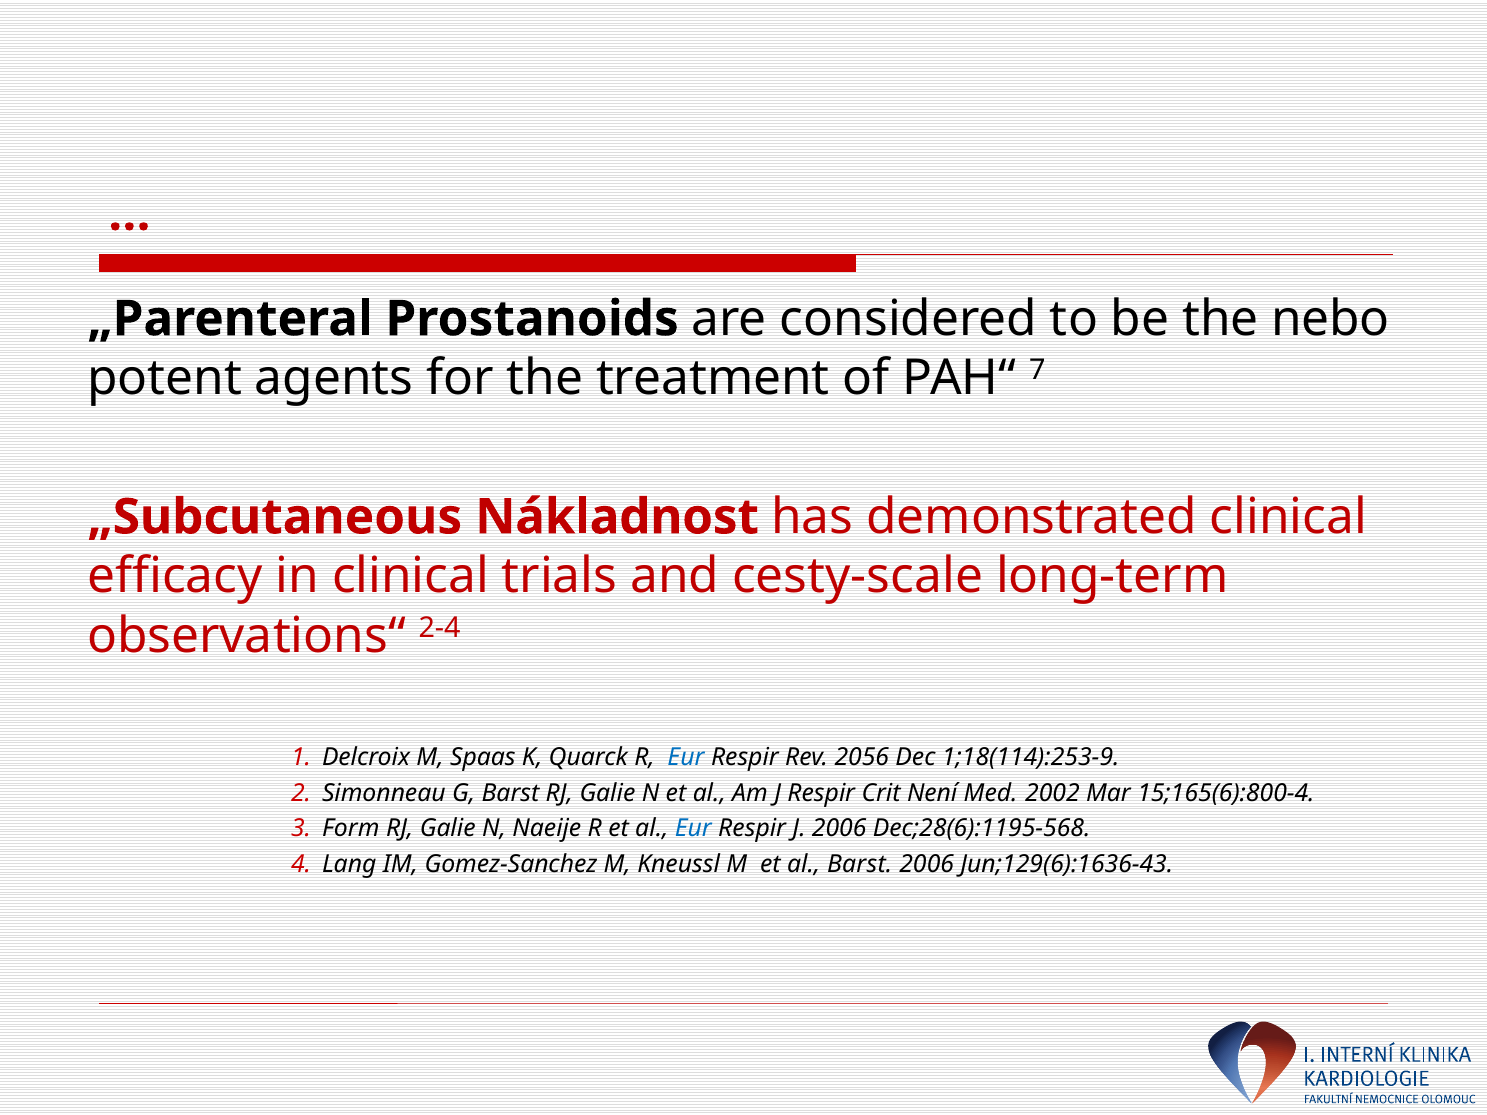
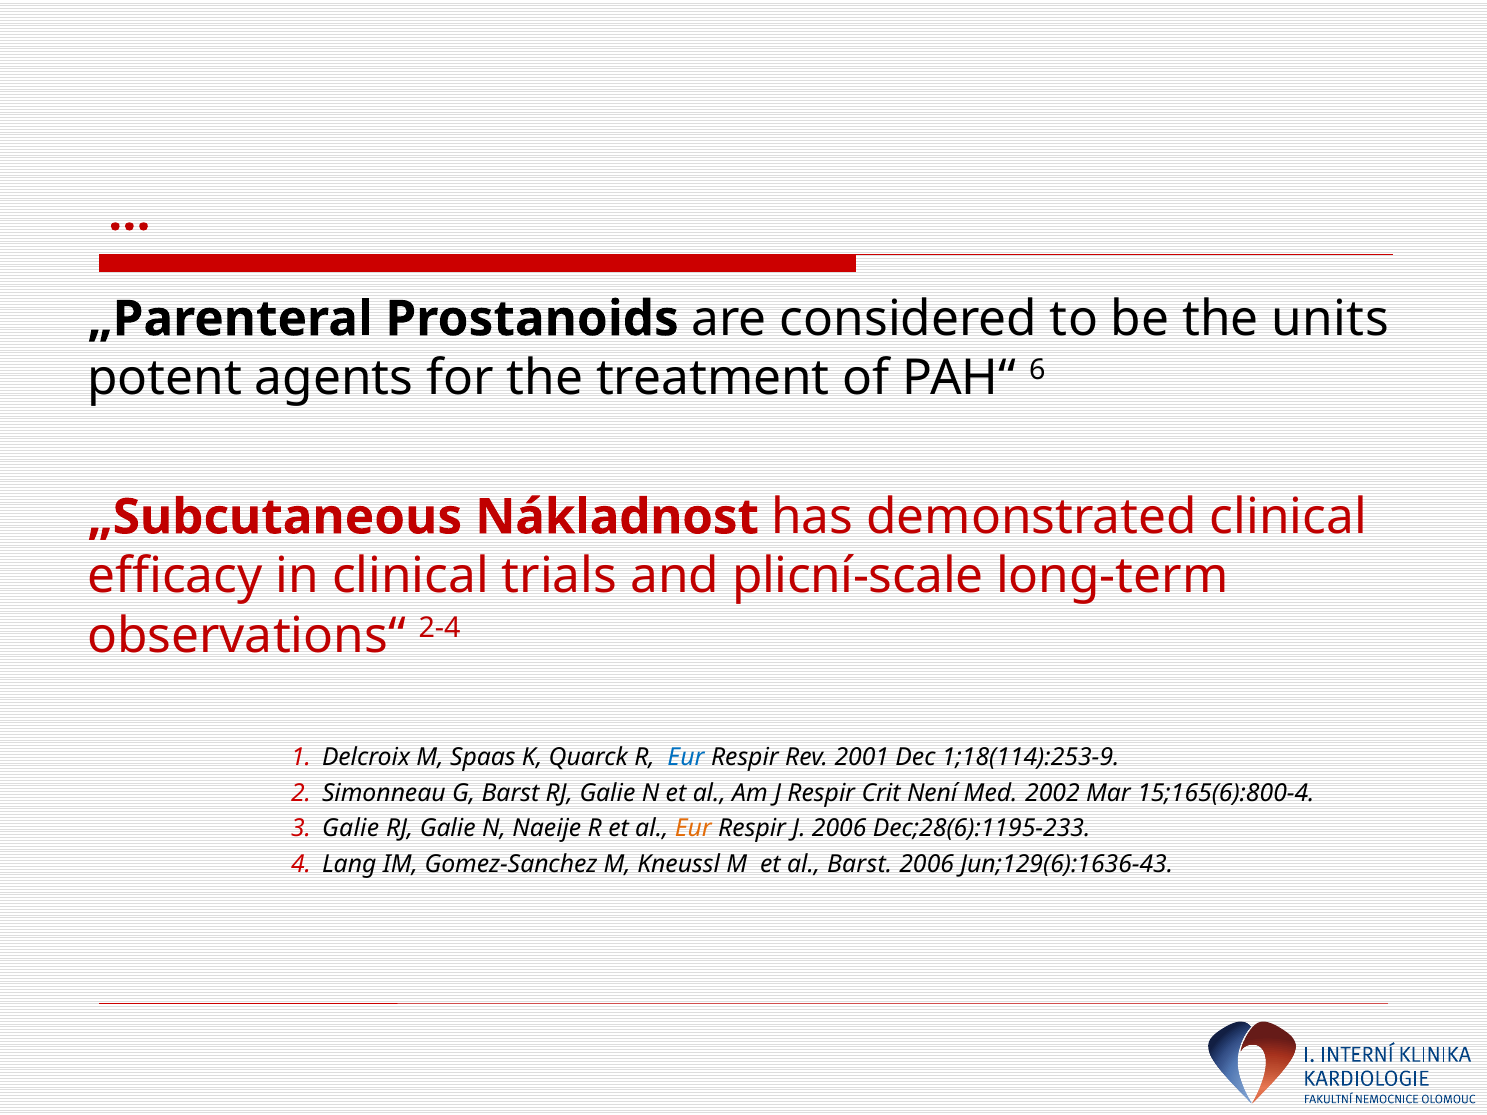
nebo: nebo -> units (1330, 319)
7: 7 -> 6 (1037, 370)
cesty-scale: cesty-scale -> plicní-scale (858, 577)
2056: 2056 -> 2001 (862, 757)
Form: Form -> Galie (351, 829)
Eur colour: blue -> orange (693, 829)
Dec;28(6):1195-568: Dec;28(6):1195-568 -> Dec;28(6):1195-233 (982, 829)
